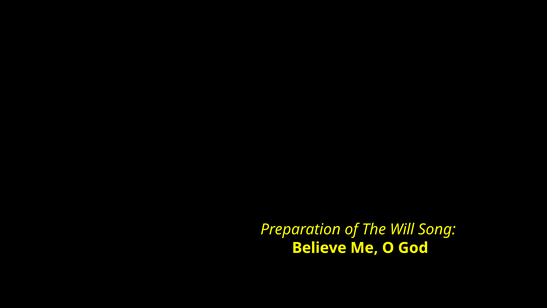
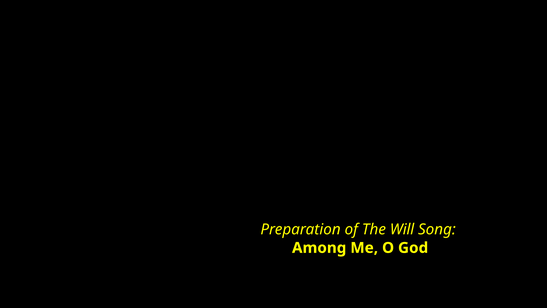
Believe: Believe -> Among (319, 248)
